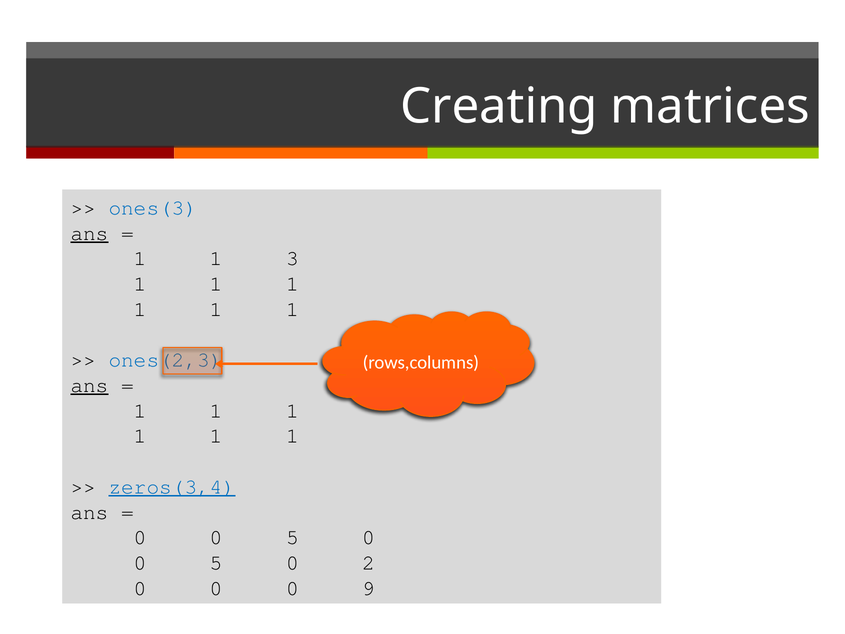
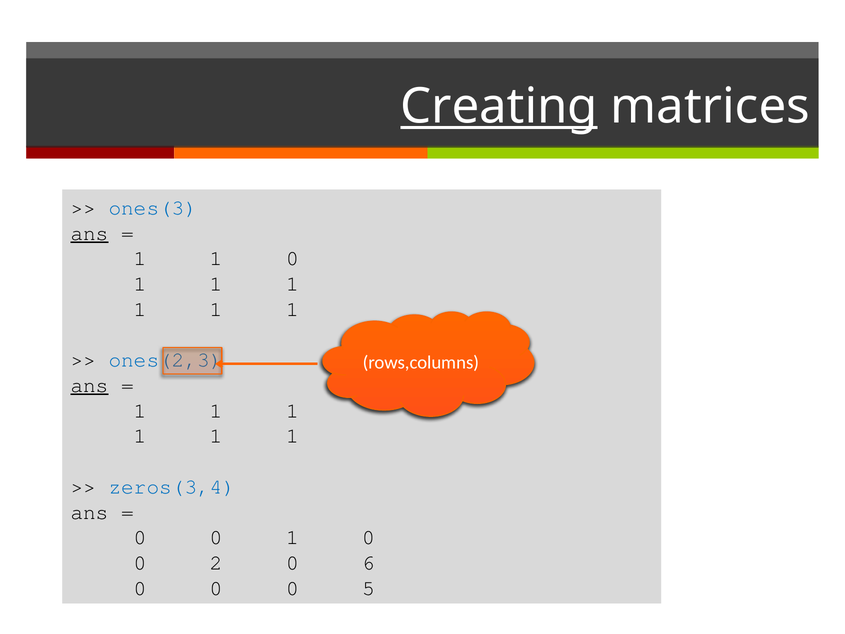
Creating underline: none -> present (499, 106)
1 1 3: 3 -> 0 (292, 258)
zeros(3,4 underline: present -> none (172, 486)
5: 5 -> 1 (292, 537)
5: 5 -> 2 (216, 563)
2: 2 -> 6 (368, 563)
9: 9 -> 5 (368, 588)
